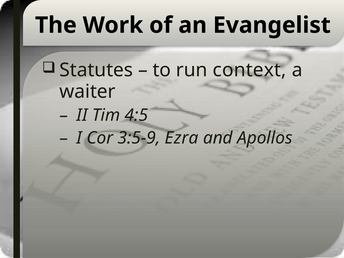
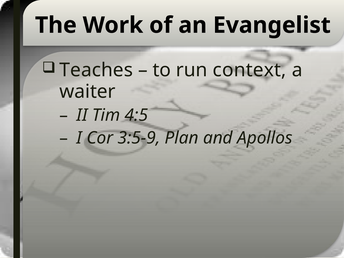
Statutes: Statutes -> Teaches (96, 70)
Ezra: Ezra -> Plan (182, 138)
